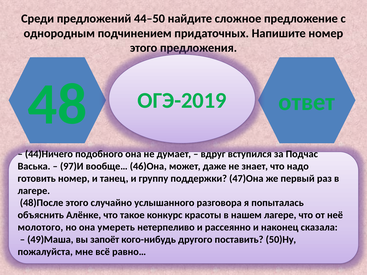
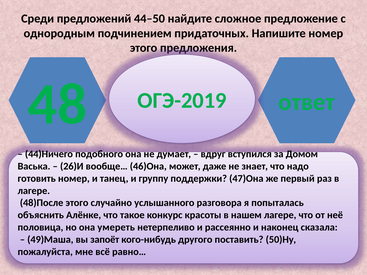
Подчас: Подчас -> Домом (302, 154)
97)И: 97)И -> 26)И (72, 166)
молотого: молотого -> половица (40, 228)
